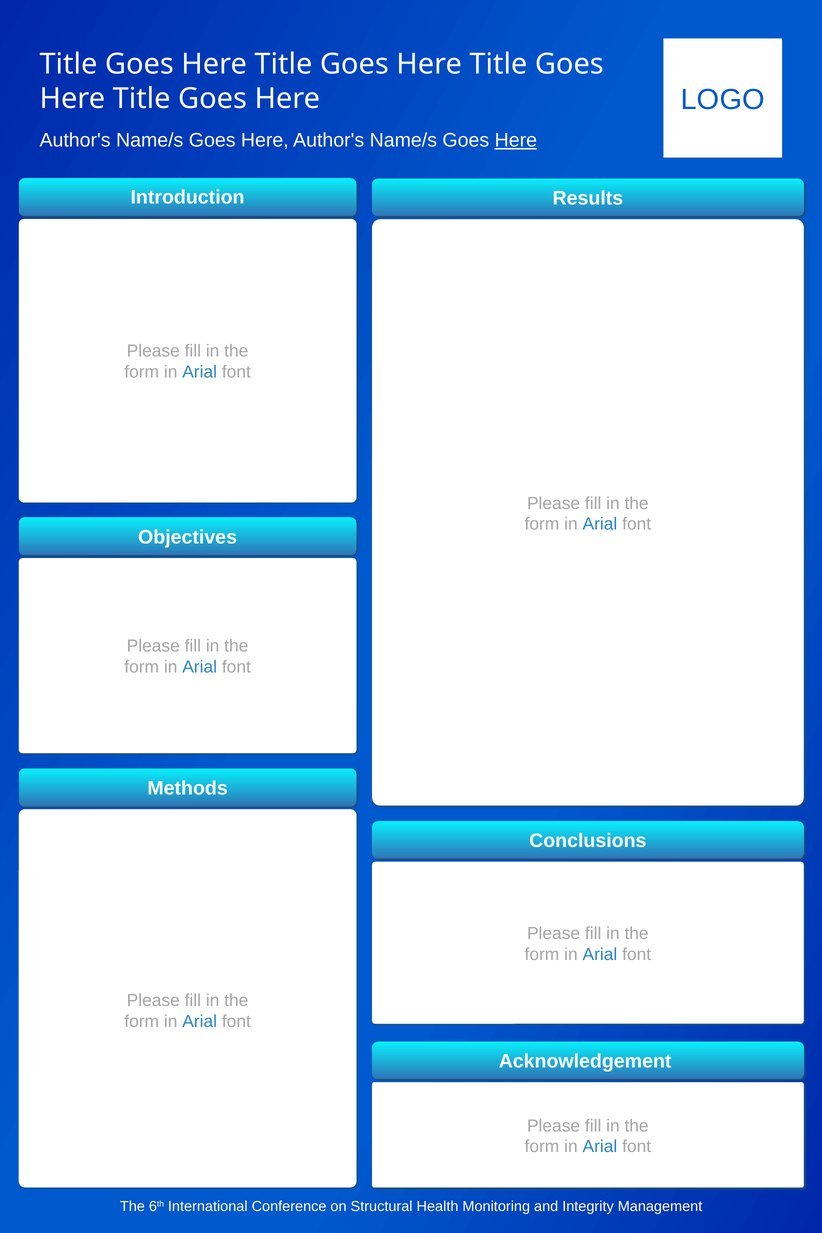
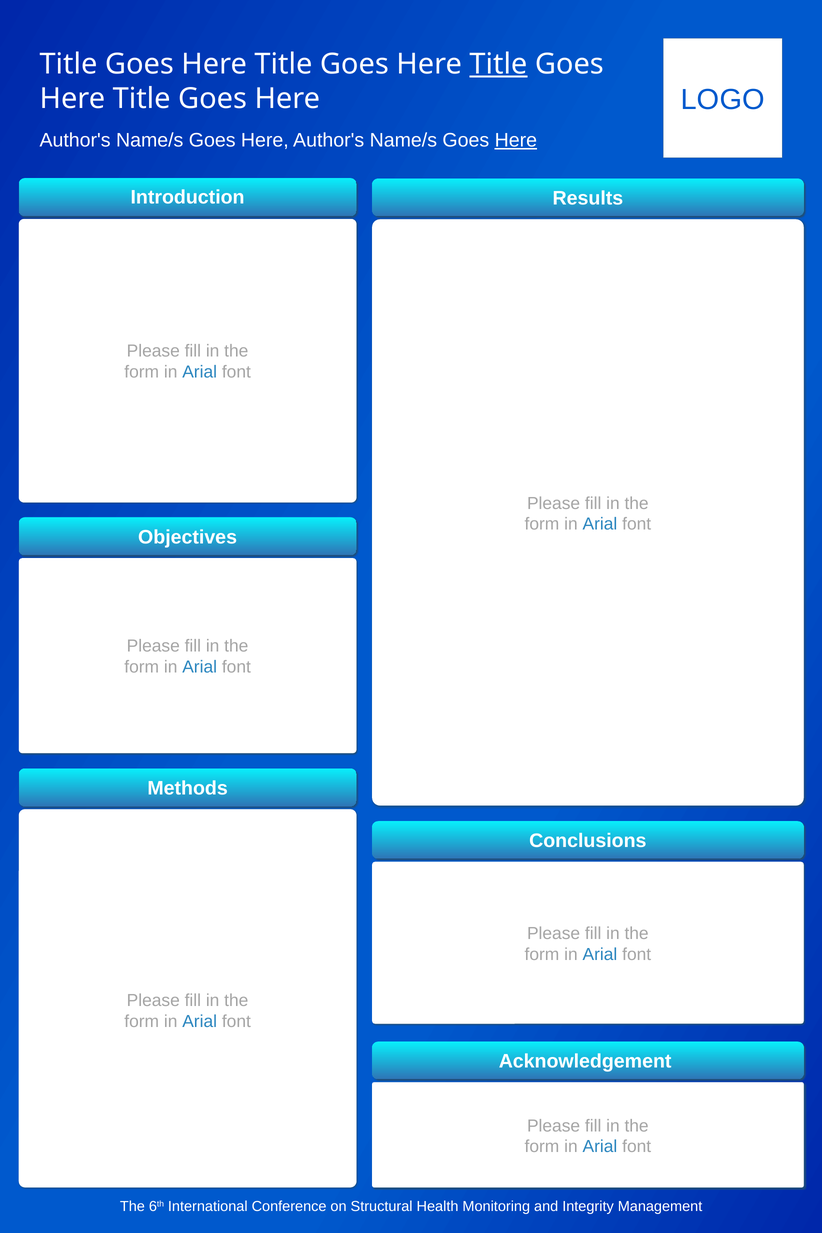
Title underline: none -> present (498, 64)
